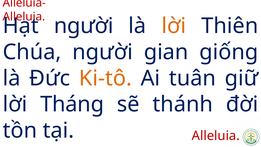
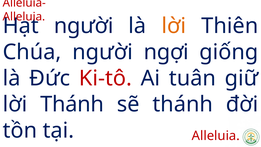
gian: gian -> ngợi (166, 52)
Ki-tô colour: orange -> red (105, 78)
lời Tháng: Tháng -> Thánh (72, 104)
